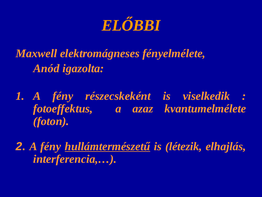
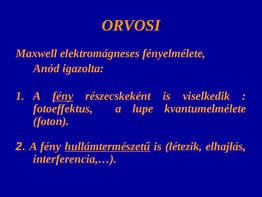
ELŐBBI: ELŐBBI -> ORVOSI (131, 25)
fény underline: none -> present (63, 96)
azaz: azaz -> lupe (143, 108)
